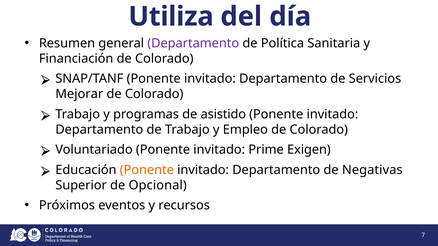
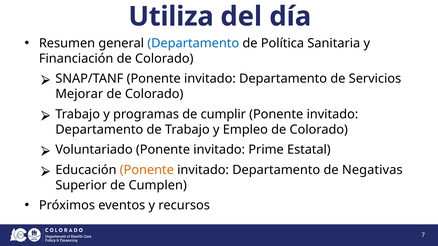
Departamento colour: purple -> blue (193, 43)
asistido: asistido -> cumplir (223, 114)
Exigen: Exigen -> Estatal (309, 150)
Opcional: Opcional -> Cumplen (158, 185)
